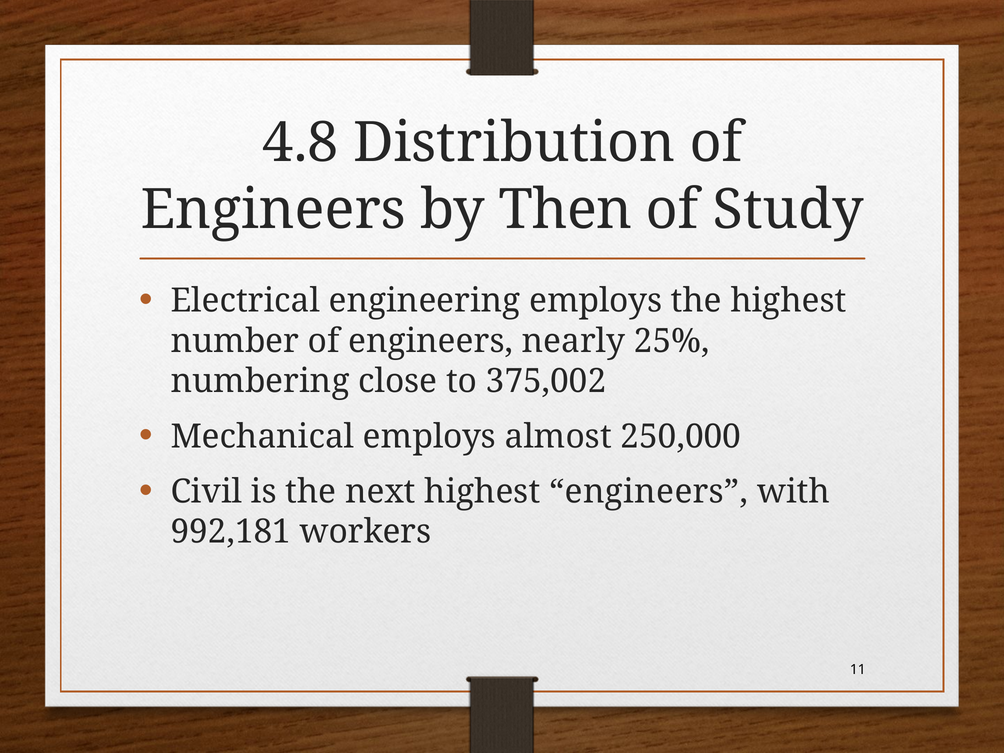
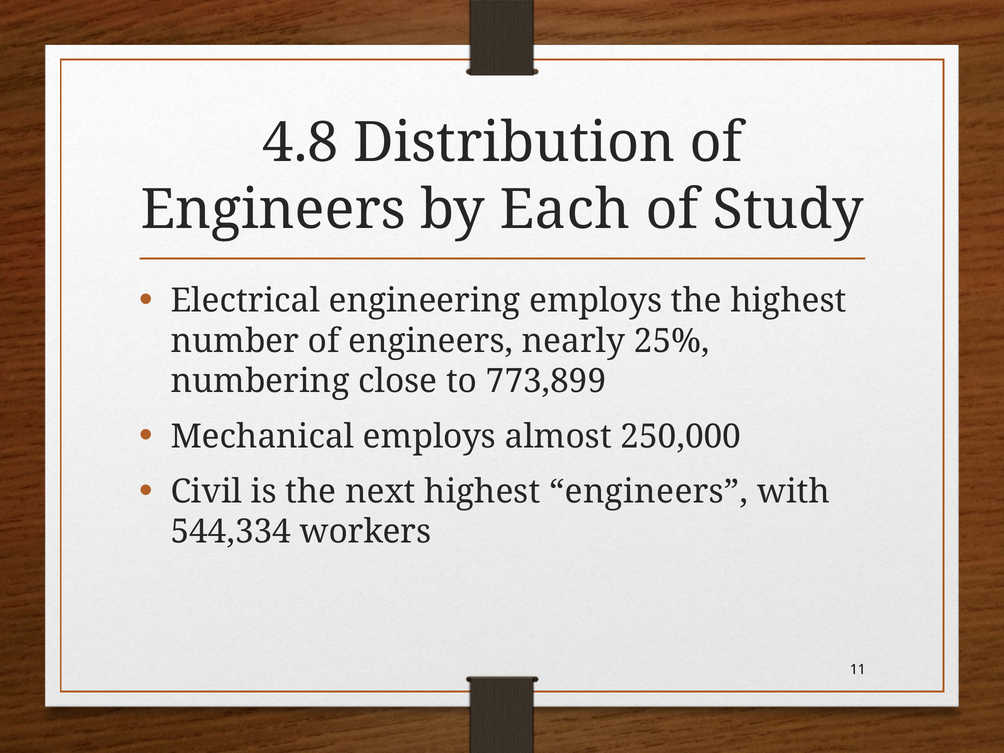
Then: Then -> Each (565, 210)
375,002: 375,002 -> 773,899 (546, 381)
992,181: 992,181 -> 544,334 (231, 532)
